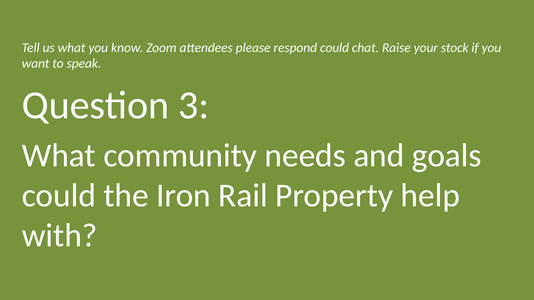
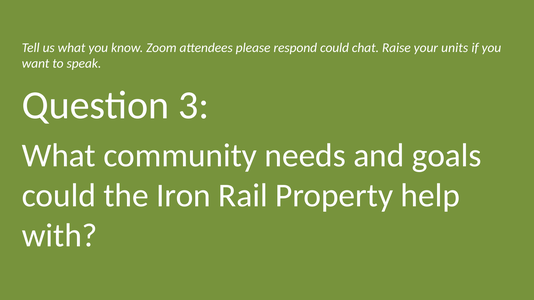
stock: stock -> units (455, 48)
